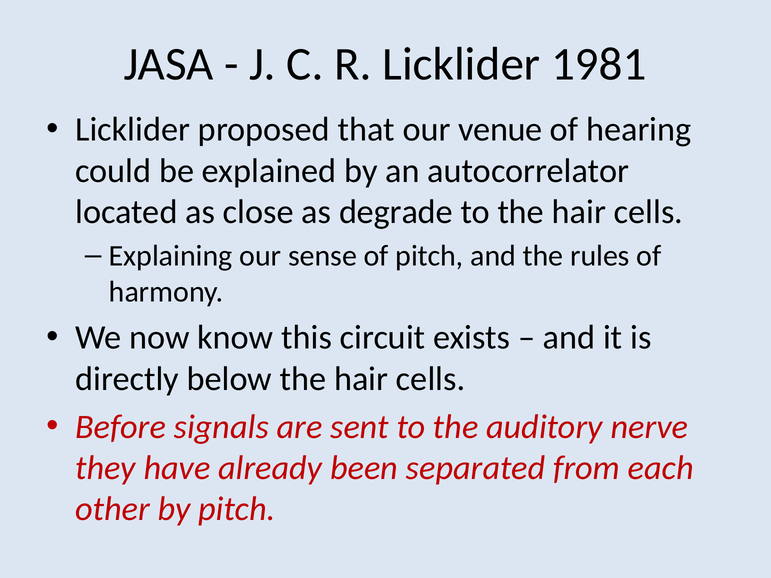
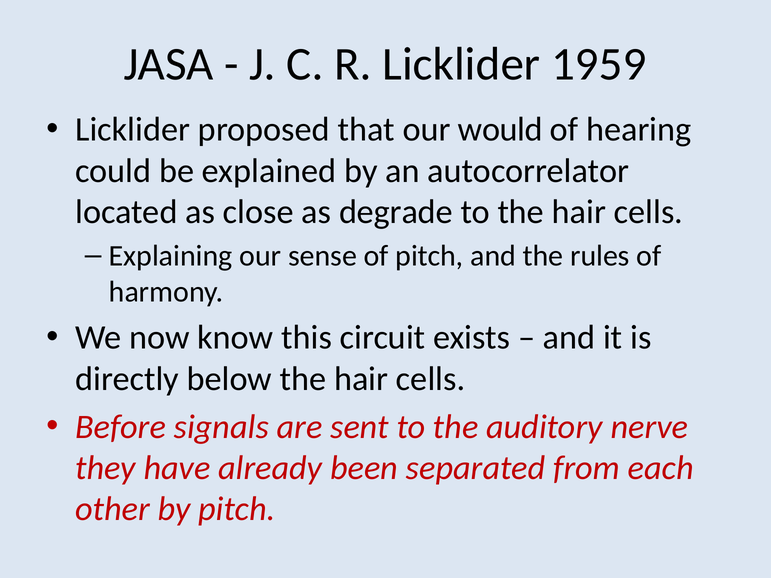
1981: 1981 -> 1959 (599, 64)
venue: venue -> would (500, 130)
